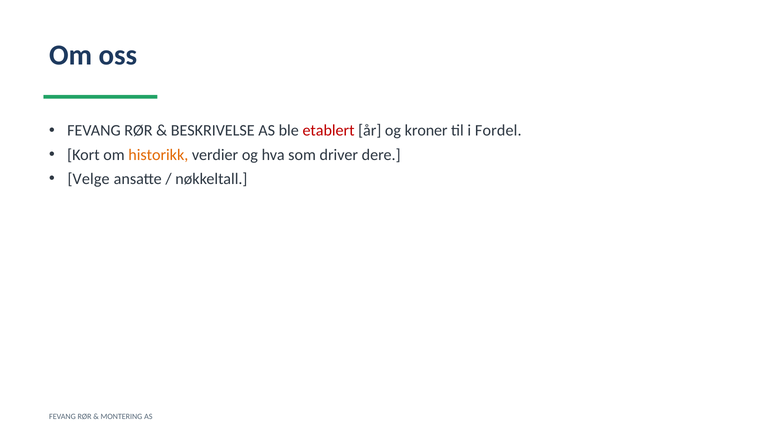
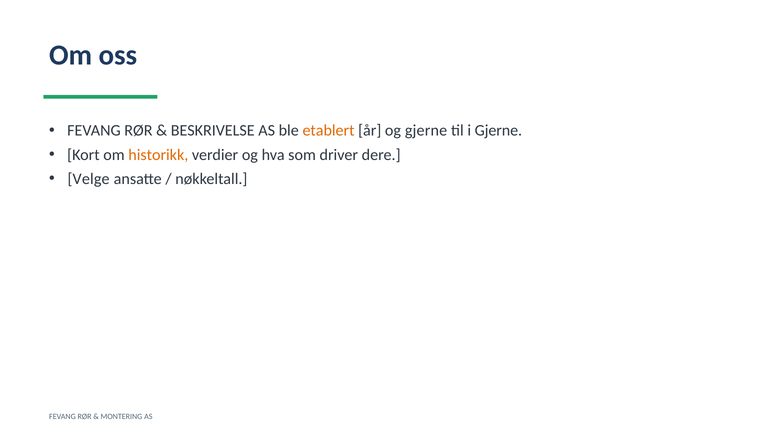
etablert colour: red -> orange (329, 131)
og kroner: kroner -> gjerne (426, 131)
i Fordel: Fordel -> Gjerne (498, 131)
